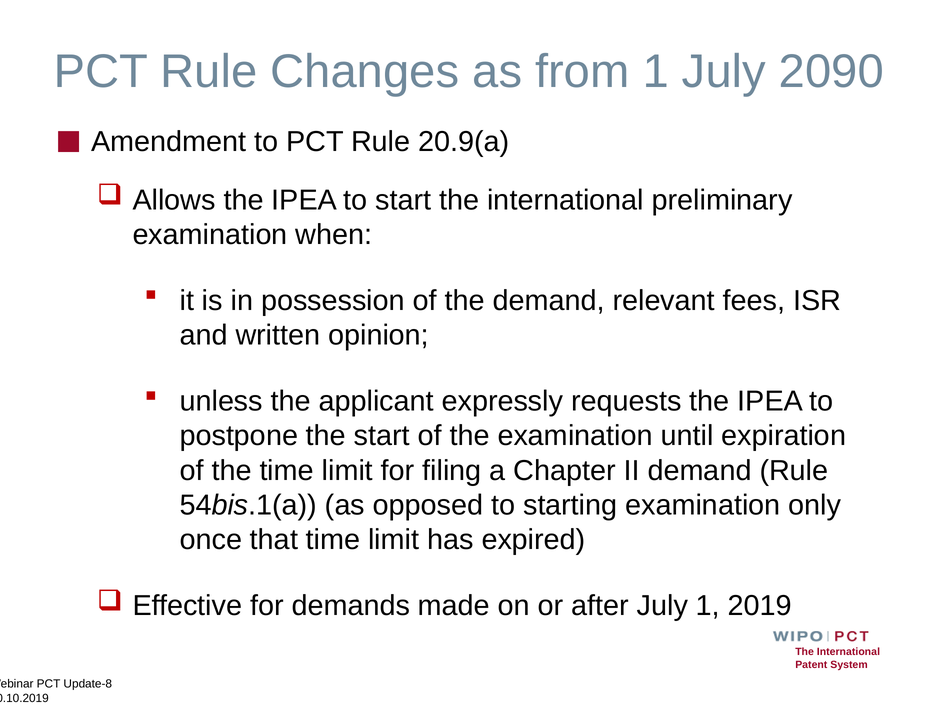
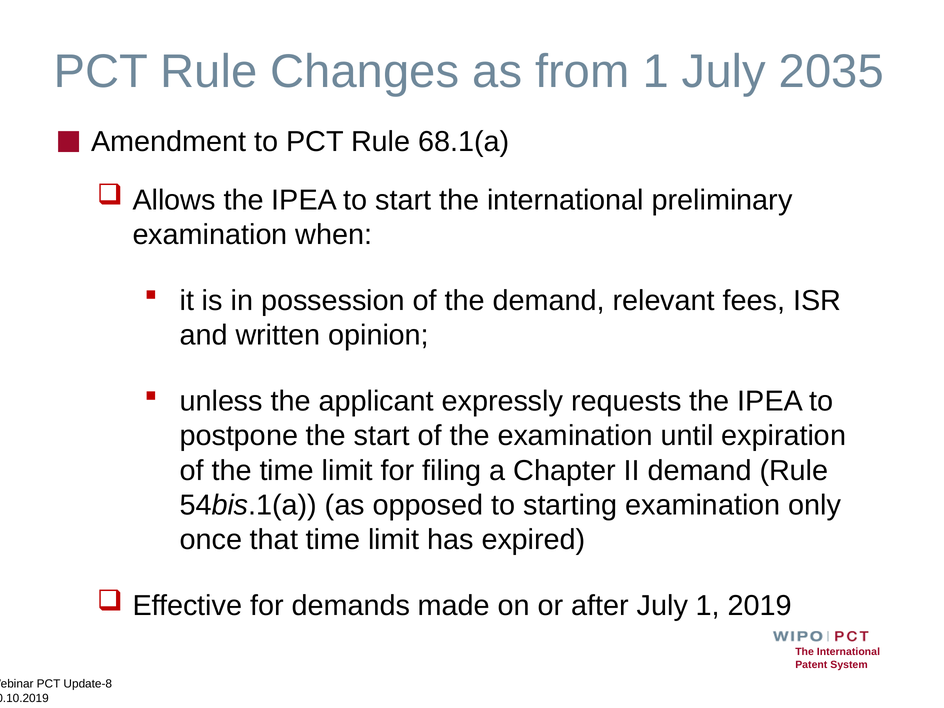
2090: 2090 -> 2035 (831, 72)
20.9(a: 20.9(a -> 68.1(a (464, 142)
